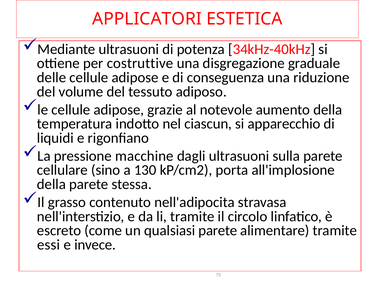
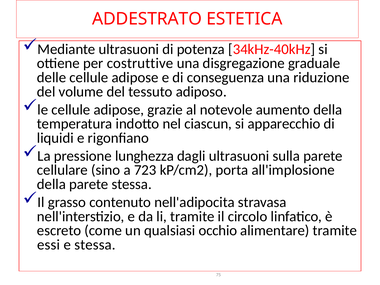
APPLICATORI: APPLICATORI -> ADDESTRATO (147, 19)
macchine: macchine -> lunghezza (144, 156)
130: 130 -> 723 (145, 170)
qualsiasi parete: parete -> occhio (218, 231)
e invece: invece -> stessa (95, 245)
